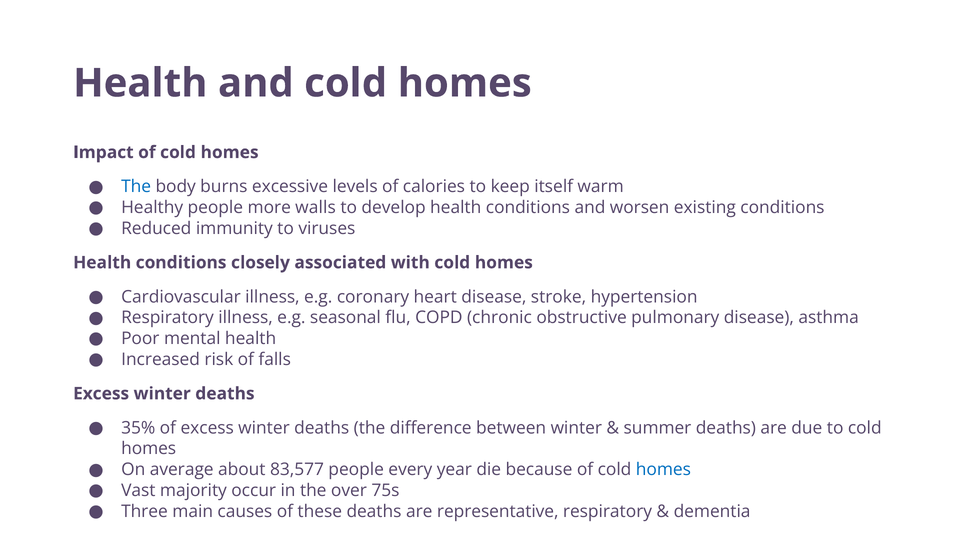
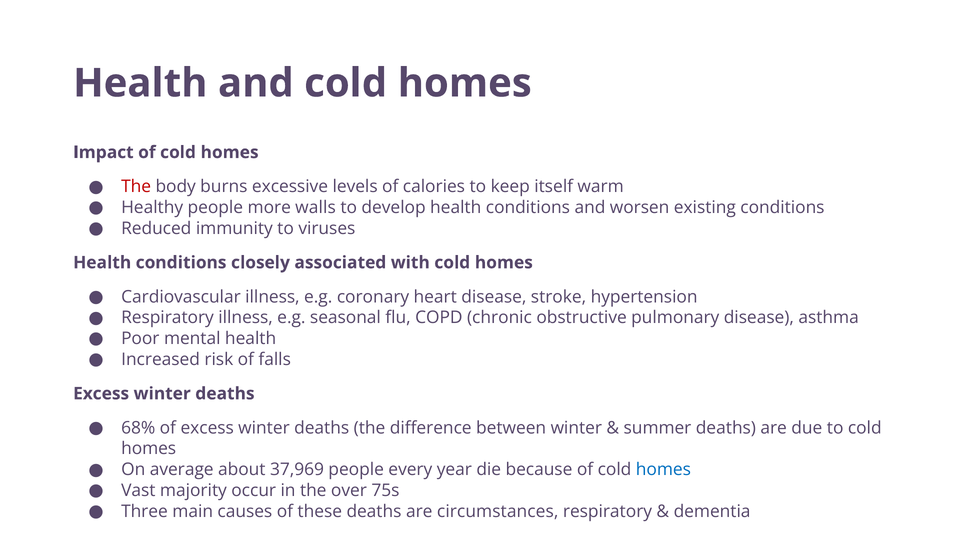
The colour: blue -> red (136, 187)
35%: 35% -> 68% (138, 428)
83,577: 83,577 -> 37,969 (297, 470)
representative: representative -> circumstances (498, 511)
